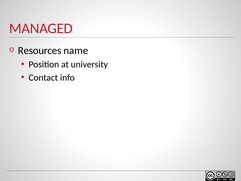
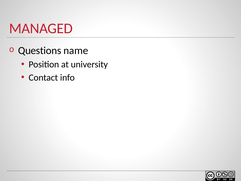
Resources: Resources -> Questions (40, 51)
